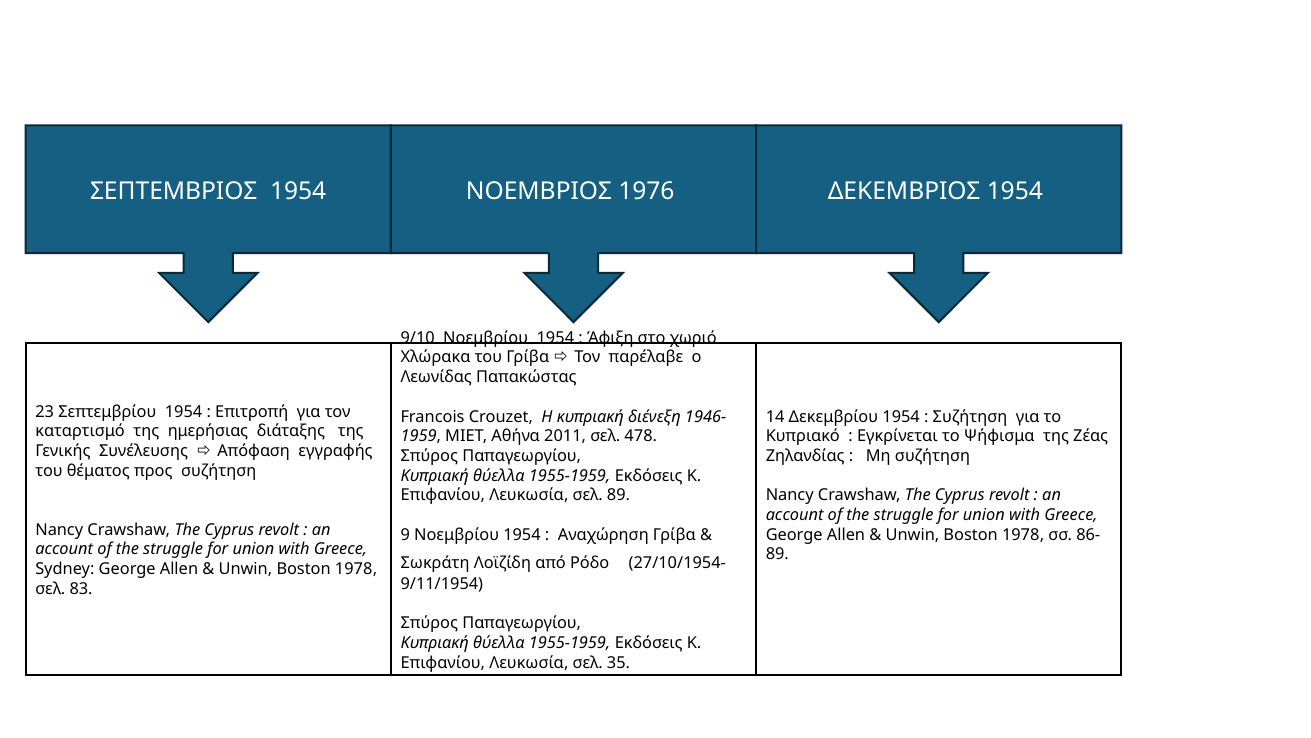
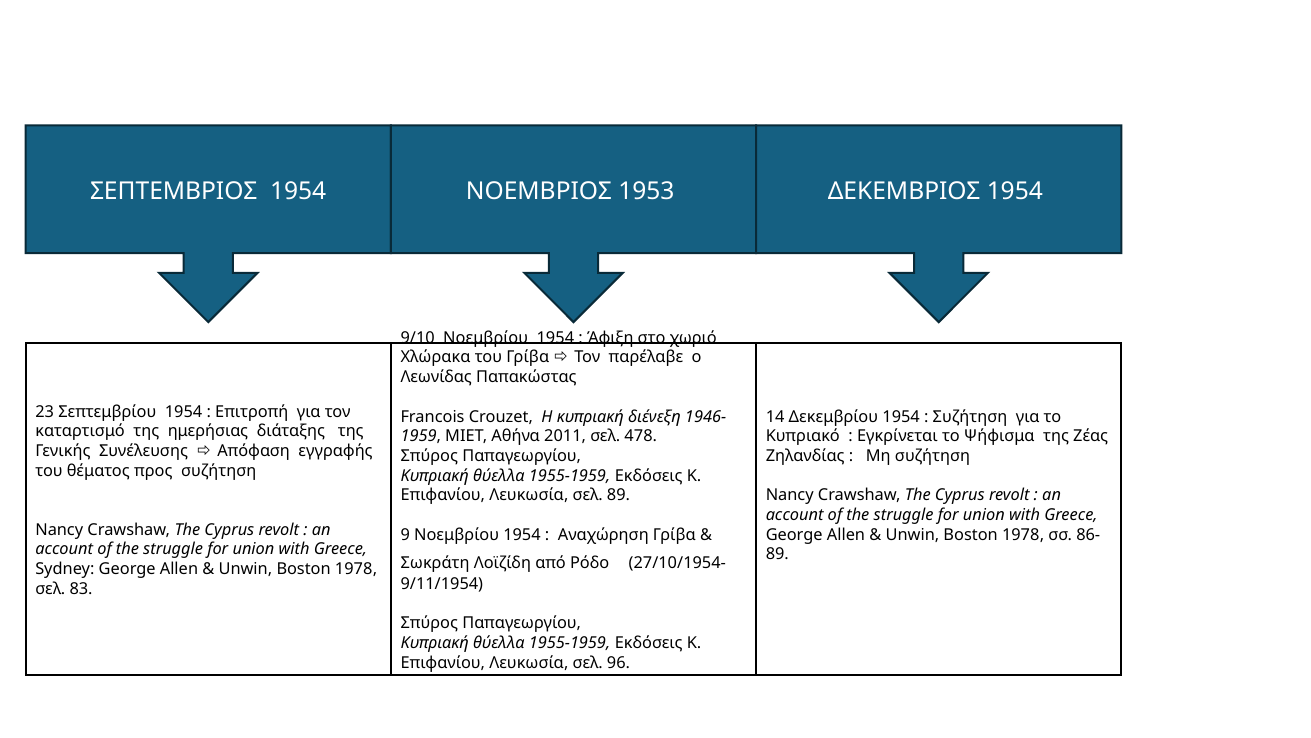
1976: 1976 -> 1953 (646, 191)
35: 35 -> 96 (619, 662)
